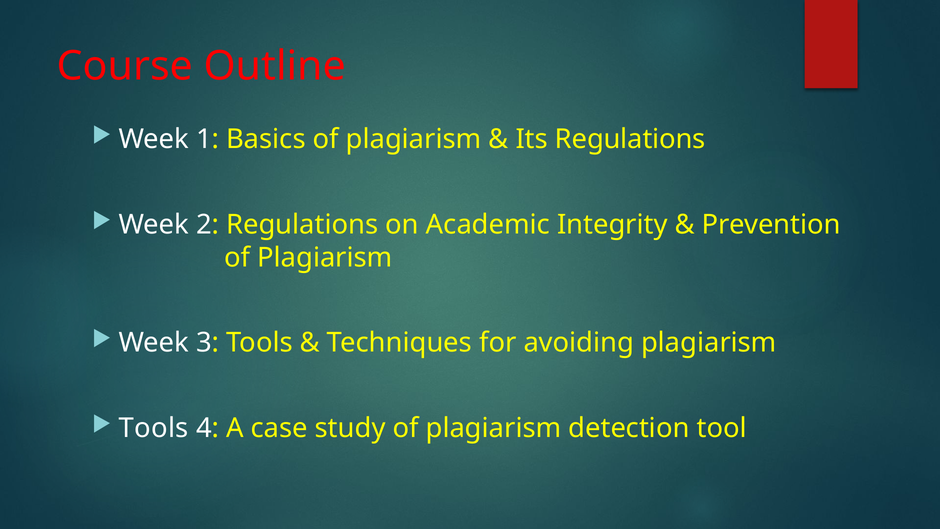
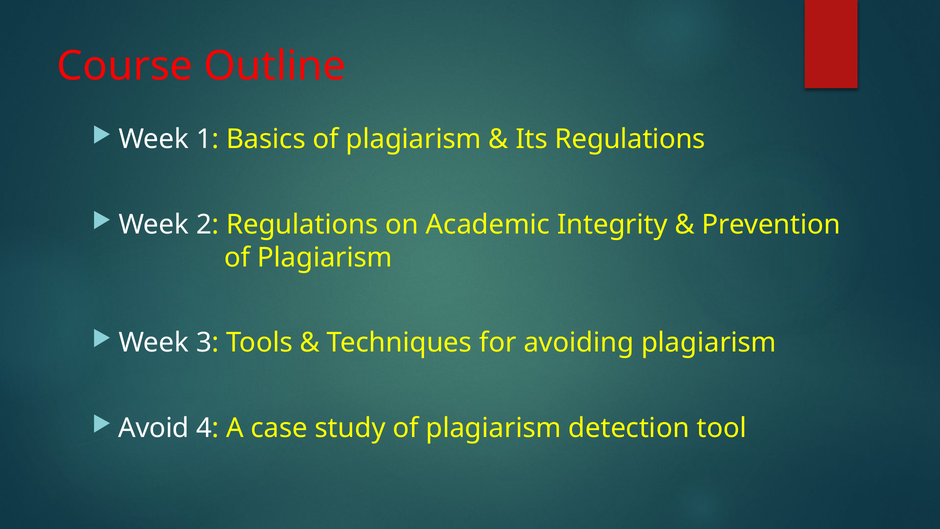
Tools: Tools -> Avoid (154, 428)
